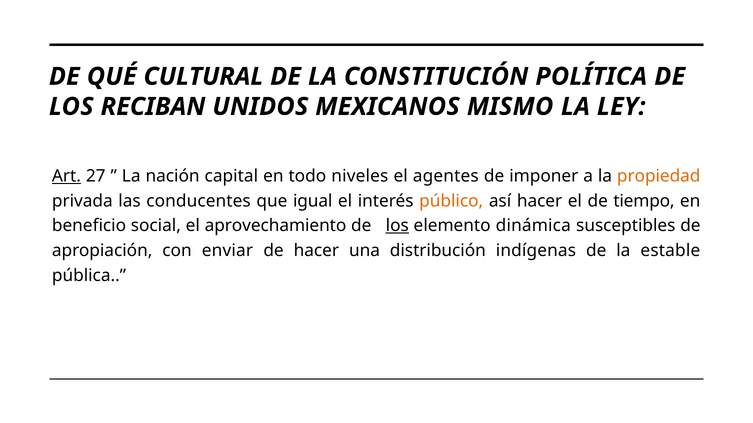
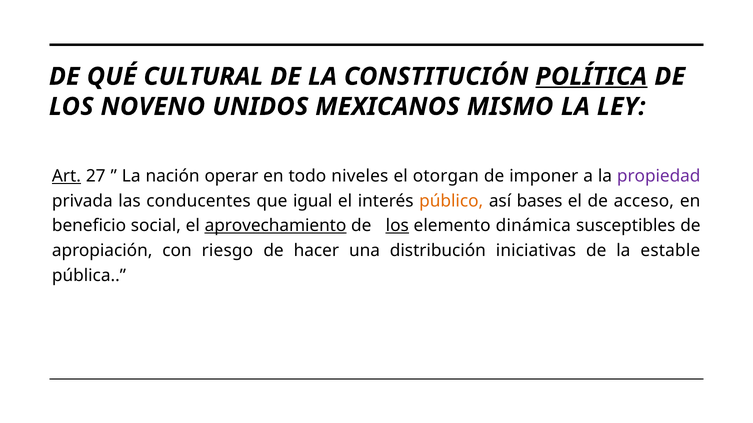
POLÍTICA underline: none -> present (591, 77)
RECIBAN: RECIBAN -> NOVENO (153, 107)
capital: capital -> operar (231, 176)
agentes: agentes -> otorgan (446, 176)
propiedad colour: orange -> purple (659, 176)
así hacer: hacer -> bases (540, 201)
tiempo: tiempo -> acceso (644, 201)
aprovechamiento underline: none -> present (275, 226)
enviar: enviar -> riesgo (227, 251)
indígenas: indígenas -> iniciativas (536, 251)
